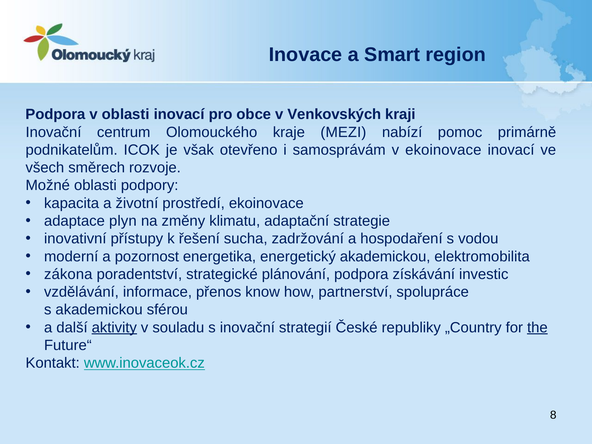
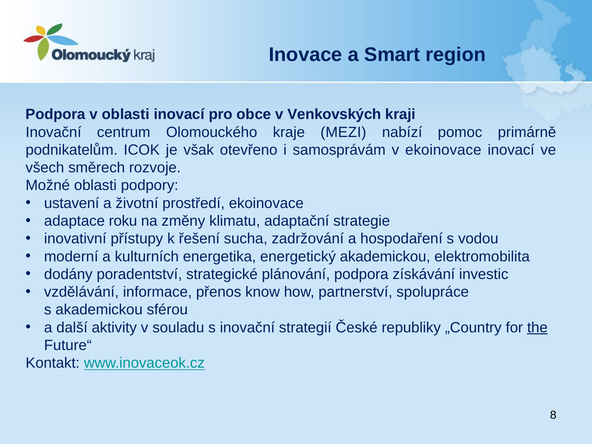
kapacita: kapacita -> ustavení (72, 203)
plyn: plyn -> roku (123, 221)
pozornost: pozornost -> kulturních (147, 256)
zákona: zákona -> dodány (68, 274)
aktivity underline: present -> none (114, 328)
